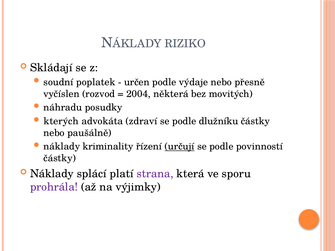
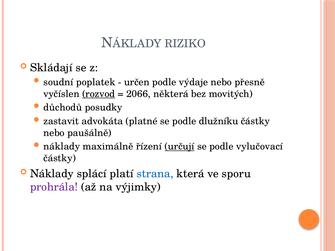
rozvod underline: none -> present (99, 94)
2004: 2004 -> 2066 (138, 94)
náhradu: náhradu -> důchodů (63, 108)
kterých: kterých -> zastavit (61, 121)
zdraví: zdraví -> platné (142, 121)
kriminality: kriminality -> maximálně (108, 147)
povinností: povinností -> vylučovací (260, 147)
strana colour: purple -> blue (155, 174)
